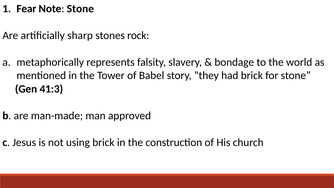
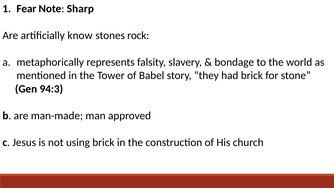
Note Stone: Stone -> Sharp (80, 9)
sharp: sharp -> know (80, 35)
41:3: 41:3 -> 94:3 (51, 89)
